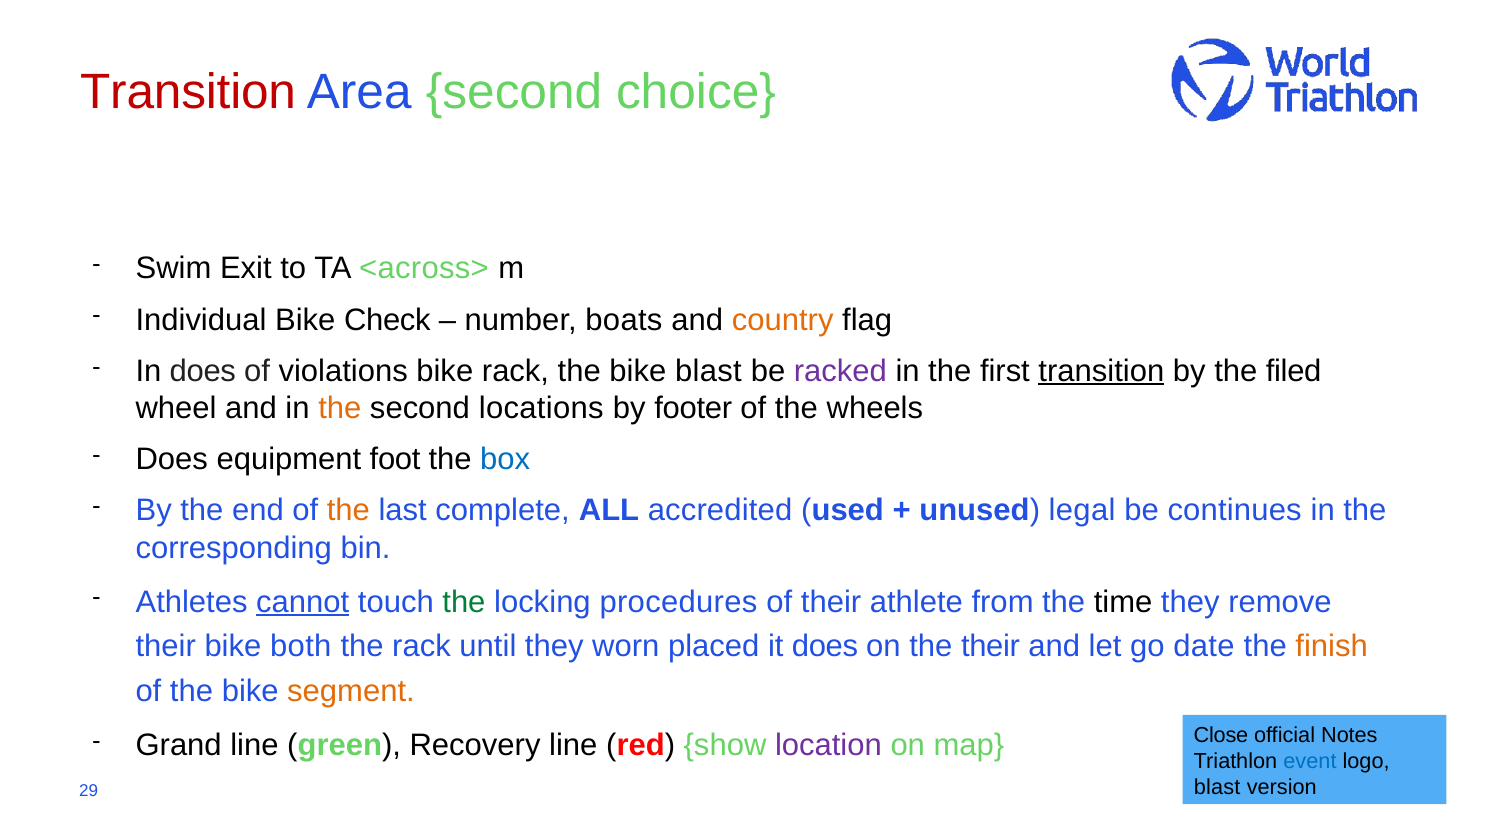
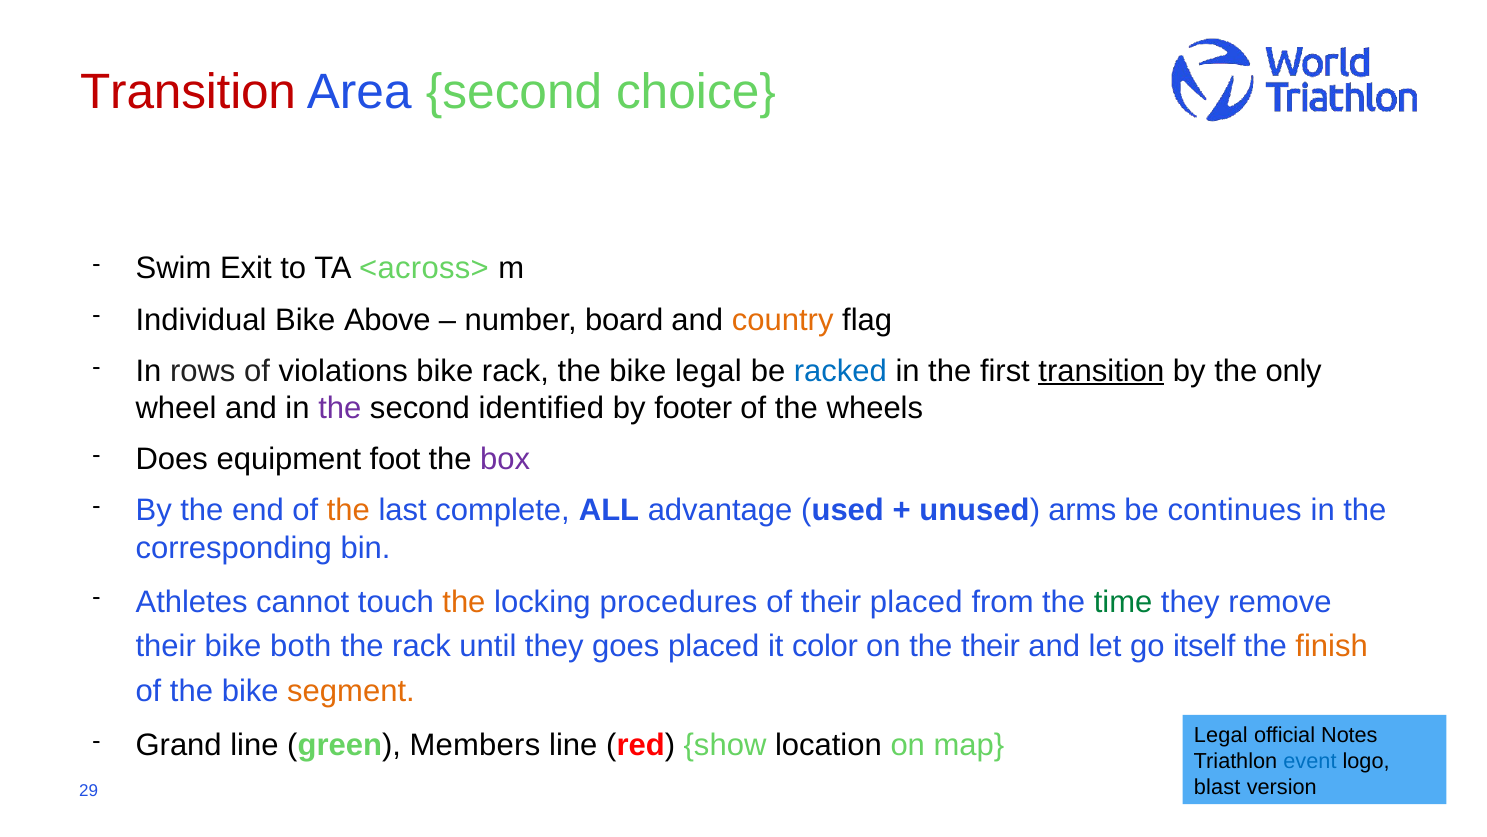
Check: Check -> Above (387, 320)
boats: boats -> board (624, 320)
In does: does -> rows (203, 371)
bike blast: blast -> legal (708, 371)
racked colour: purple -> blue (840, 371)
filed: filed -> only (1294, 371)
the colour: orange -> purple (340, 408)
locations: locations -> identified (541, 408)
box colour: blue -> purple (505, 459)
accredited: accredited -> advantage (720, 510)
legal: legal -> arms (1082, 510)
cannot underline: present -> none (303, 601)
the colour: green -> orange (464, 601)
their athlete: athlete -> placed (916, 601)
time colour: black -> green (1123, 601)
worn: worn -> goes (626, 646)
it does: does -> color (825, 646)
date: date -> itself (1204, 646)
Close: Close -> Legal (1221, 735)
Recovery: Recovery -> Members (475, 745)
location colour: purple -> black (828, 745)
